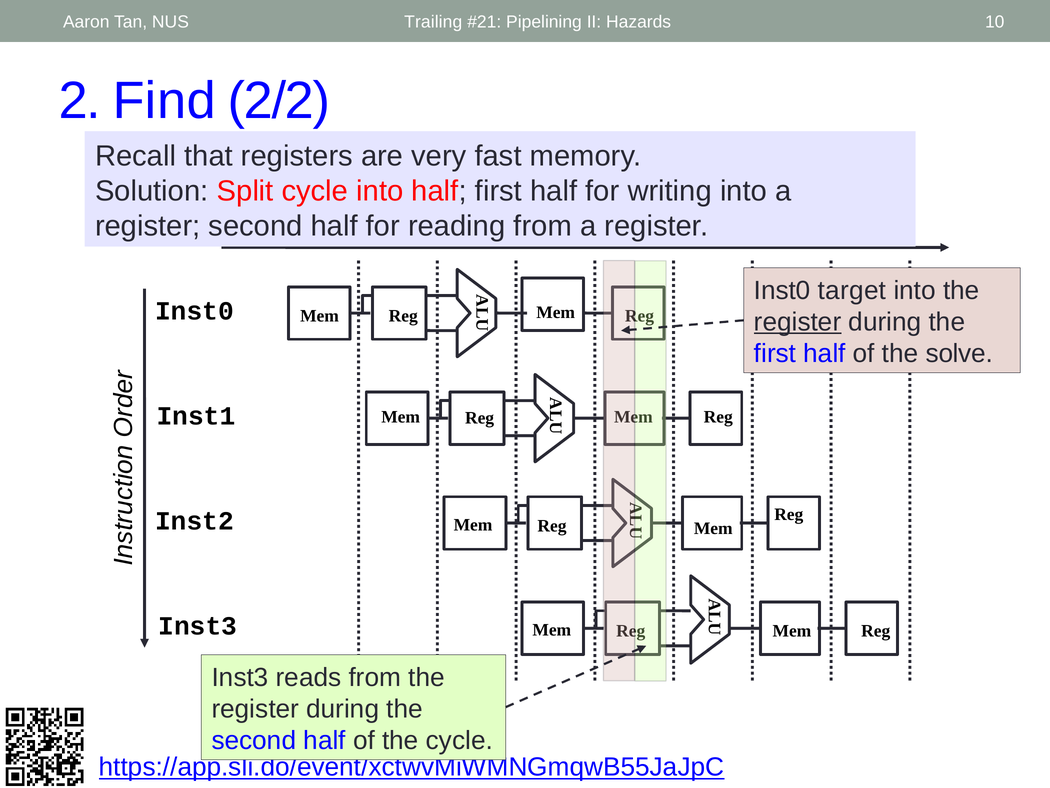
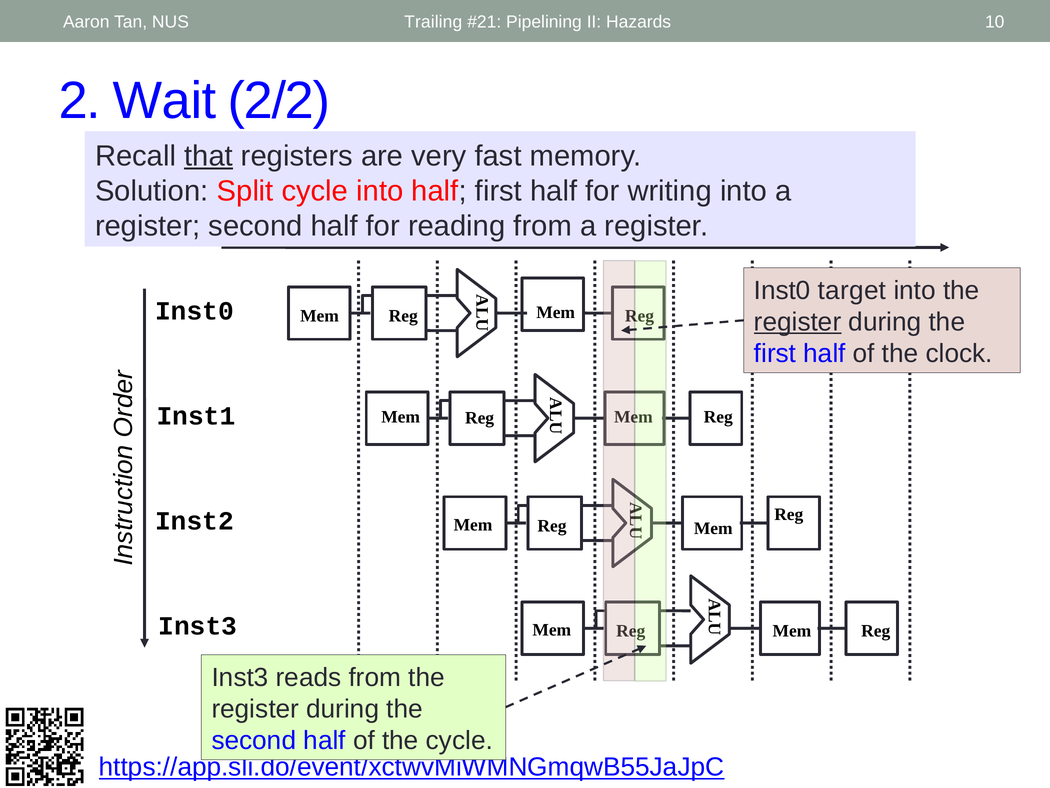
Find: Find -> Wait (165, 101)
that underline: none -> present (209, 156)
the solve: solve -> clock (959, 353)
